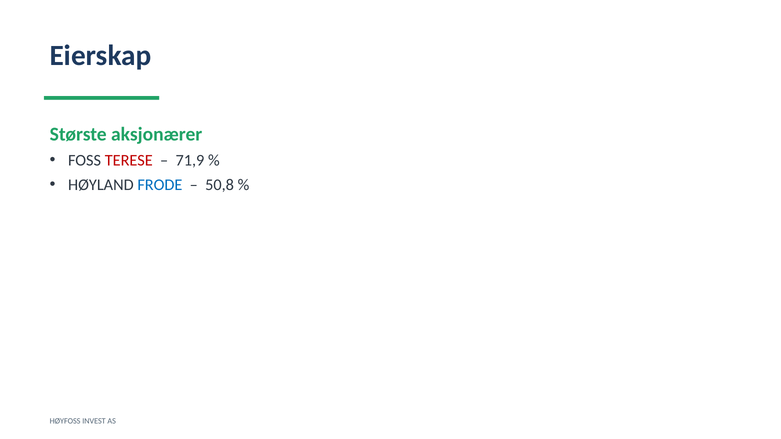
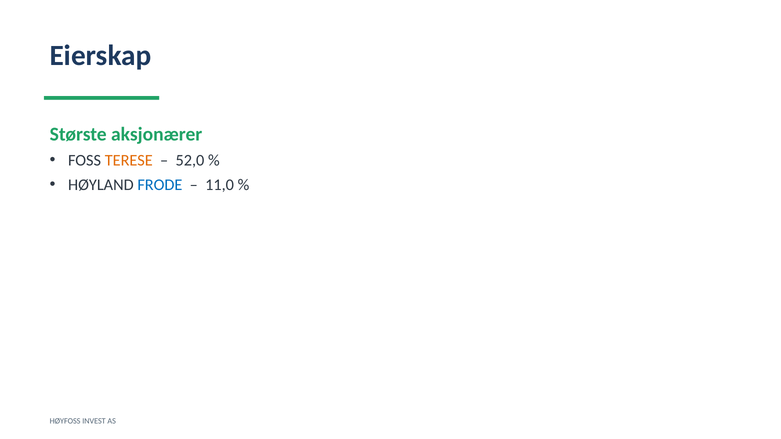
TERESE colour: red -> orange (129, 161)
71,9: 71,9 -> 52,0 (190, 161)
50,8: 50,8 -> 11,0 (220, 185)
